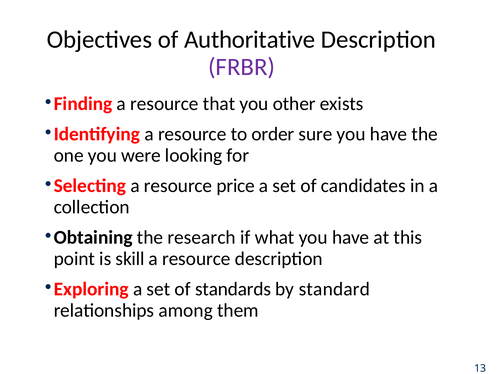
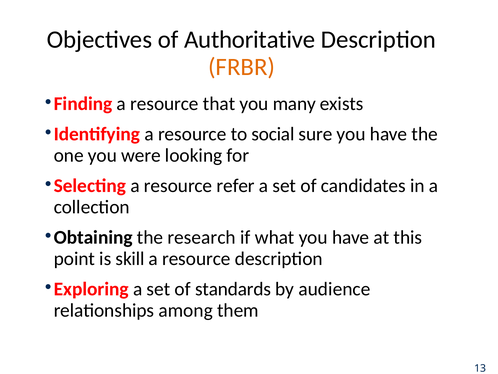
FRBR colour: purple -> orange (242, 67)
other: other -> many (294, 104)
order: order -> social (273, 134)
price: price -> refer (236, 185)
standard: standard -> audience (334, 289)
